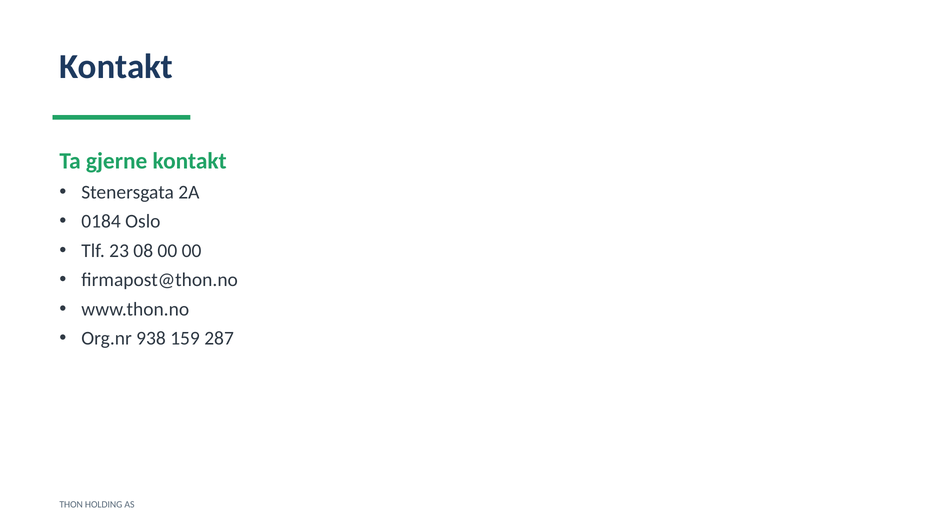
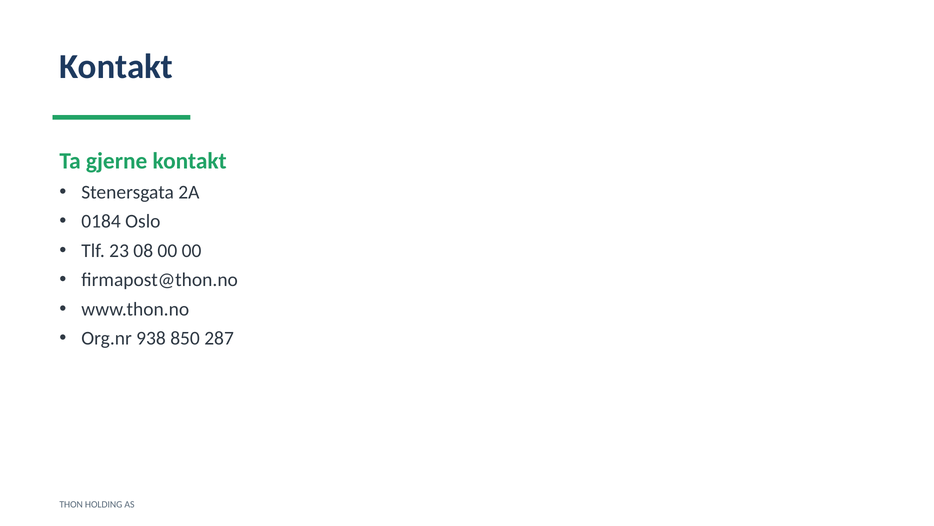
159: 159 -> 850 (185, 338)
